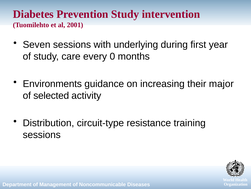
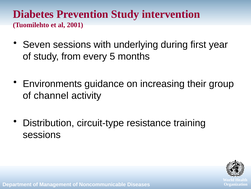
care: care -> from (71, 56)
0: 0 -> 5 (112, 56)
major: major -> group (221, 84)
selected: selected -> channel (51, 95)
